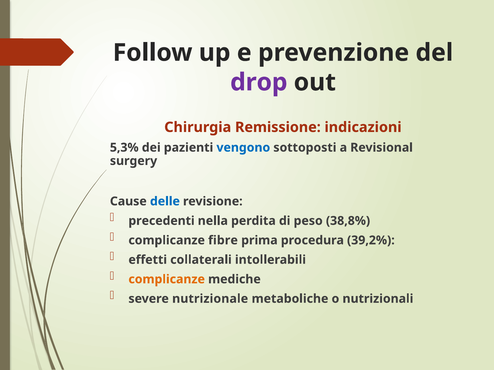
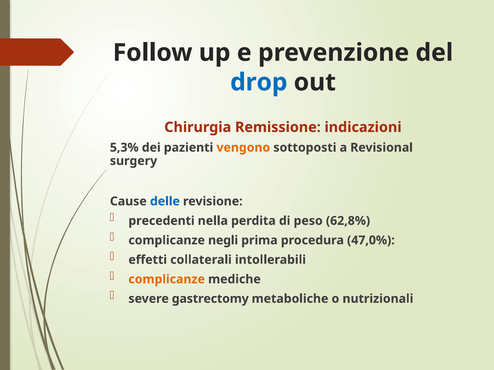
drop colour: purple -> blue (259, 82)
vengono colour: blue -> orange (243, 148)
38,8%: 38,8% -> 62,8% (348, 221)
fibre: fibre -> negli (223, 241)
39,2%: 39,2% -> 47,0% (371, 241)
nutrizionale: nutrizionale -> gastrectomy (210, 299)
